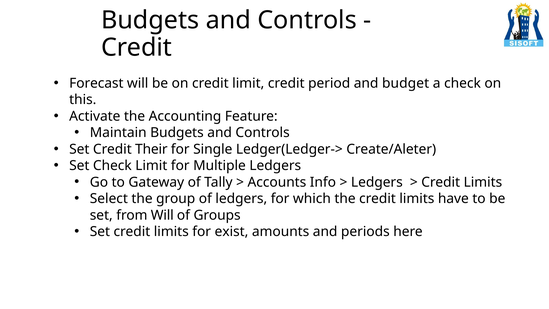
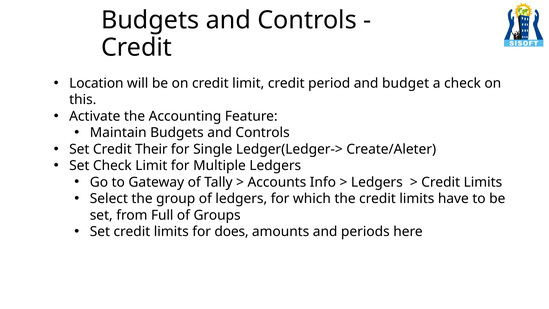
Forecast: Forecast -> Location (96, 83)
from Will: Will -> Full (162, 215)
exist: exist -> does (232, 231)
